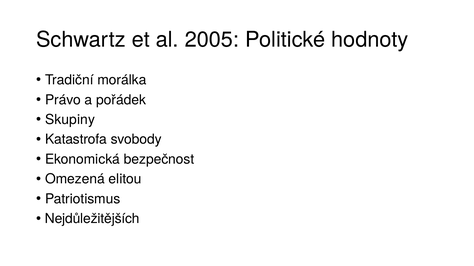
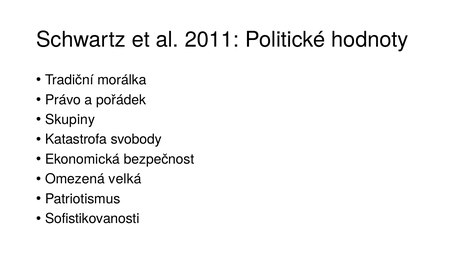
2005: 2005 -> 2011 (212, 40)
elitou: elitou -> velká (125, 180)
Nejdůležitějších: Nejdůležitějších -> Sofistikovanosti (92, 219)
